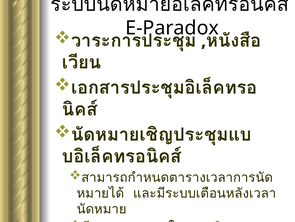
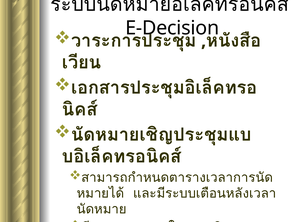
E-Paradox: E-Paradox -> E-Decision (172, 28)
